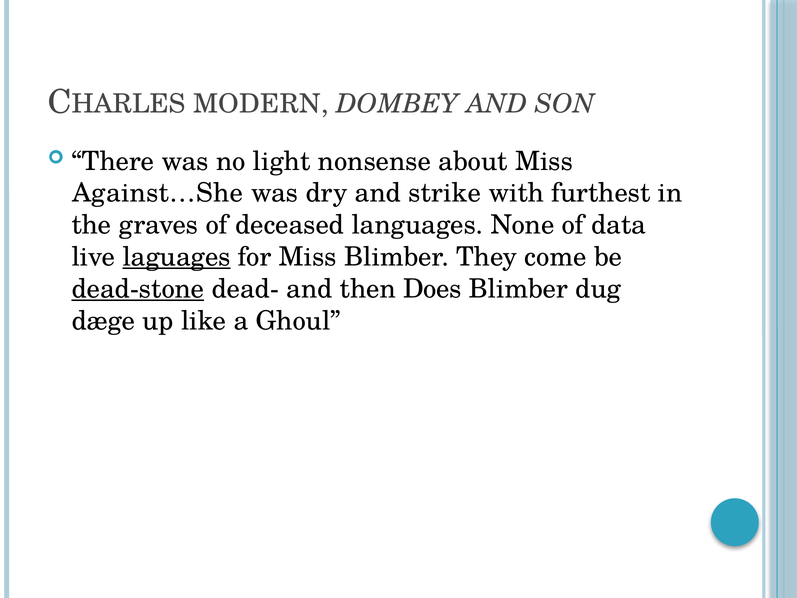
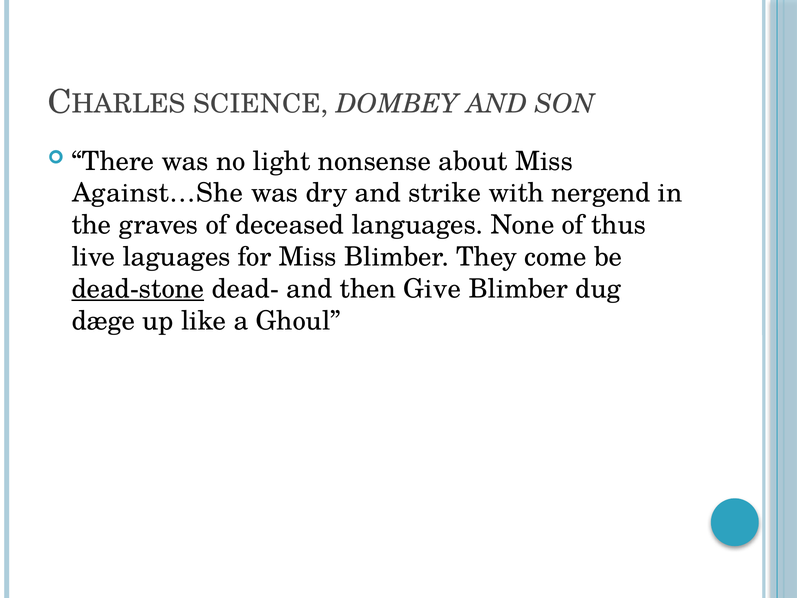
MODERN: MODERN -> SCIENCE (261, 104)
furthest: furthest -> nergend (601, 193)
data: data -> thus (619, 225)
laguages underline: present -> none (177, 257)
Does: Does -> Give (432, 289)
